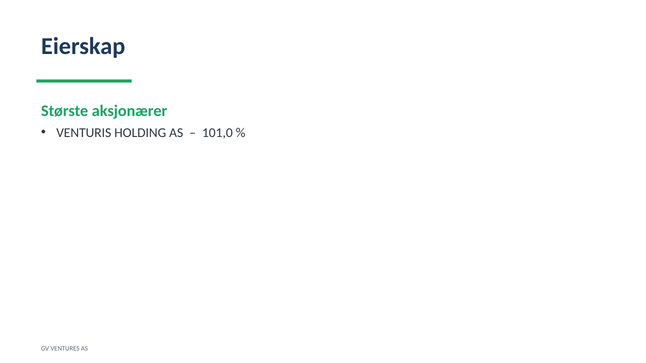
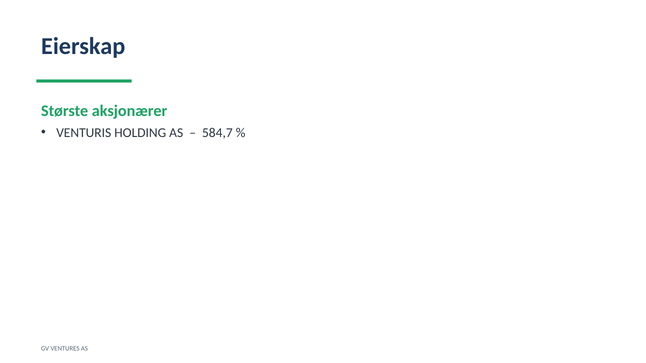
101,0: 101,0 -> 584,7 (217, 133)
